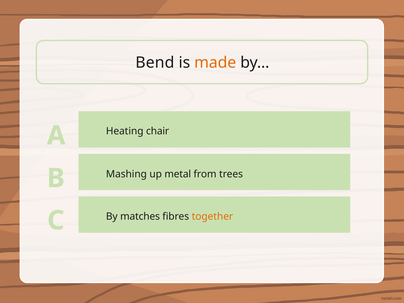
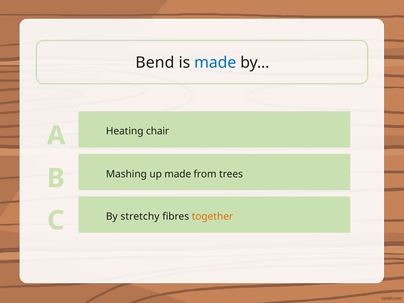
made colour: orange -> blue (215, 63)
up metal: metal -> made (178, 174)
matches: matches -> stretchy (140, 216)
